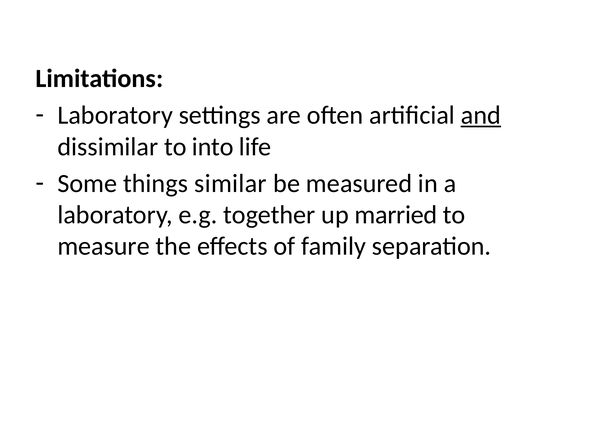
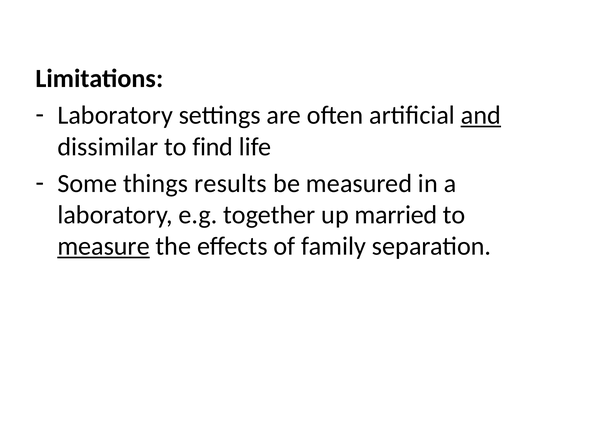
into: into -> find (213, 147)
similar: similar -> results (230, 183)
measure underline: none -> present (104, 246)
